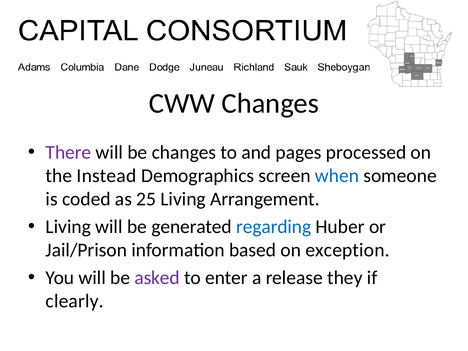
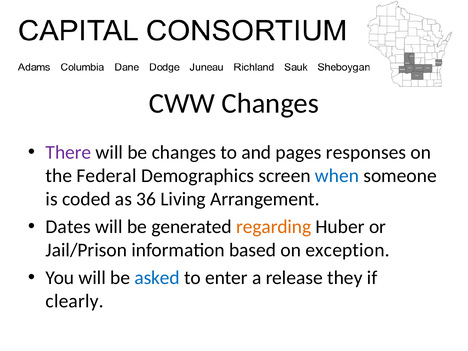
processed: processed -> responses (366, 152)
Instead: Instead -> Federal (106, 176)
25: 25 -> 36 (146, 199)
Living: Living -> Dates (68, 227)
regarding colour: blue -> orange (274, 227)
asked colour: purple -> blue (157, 278)
